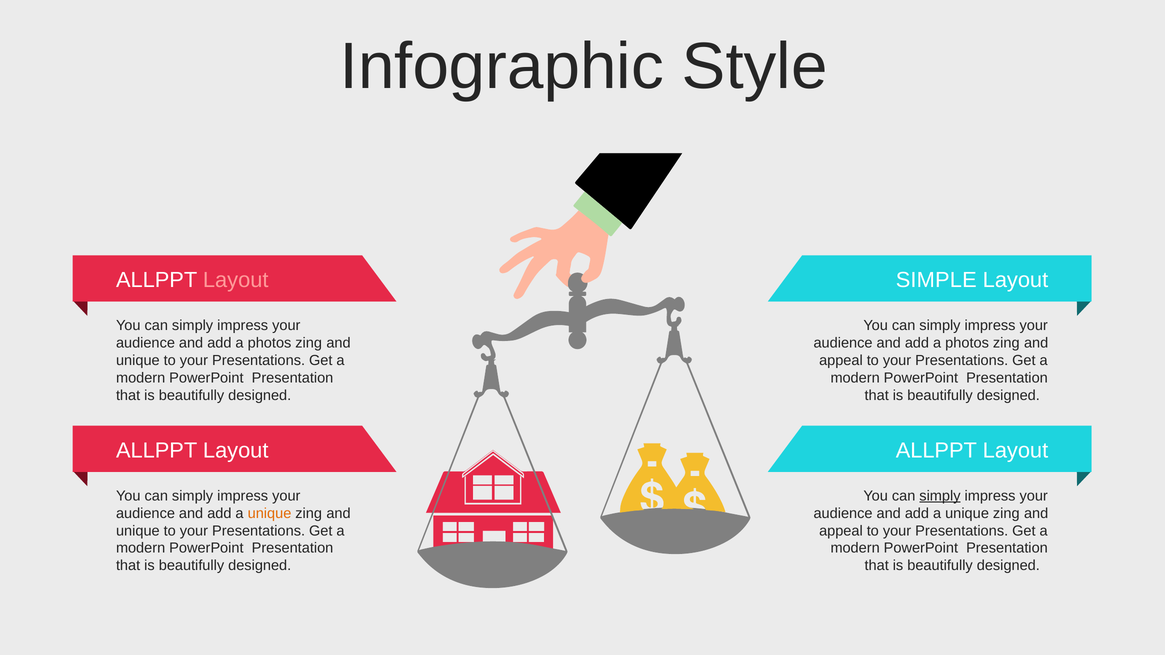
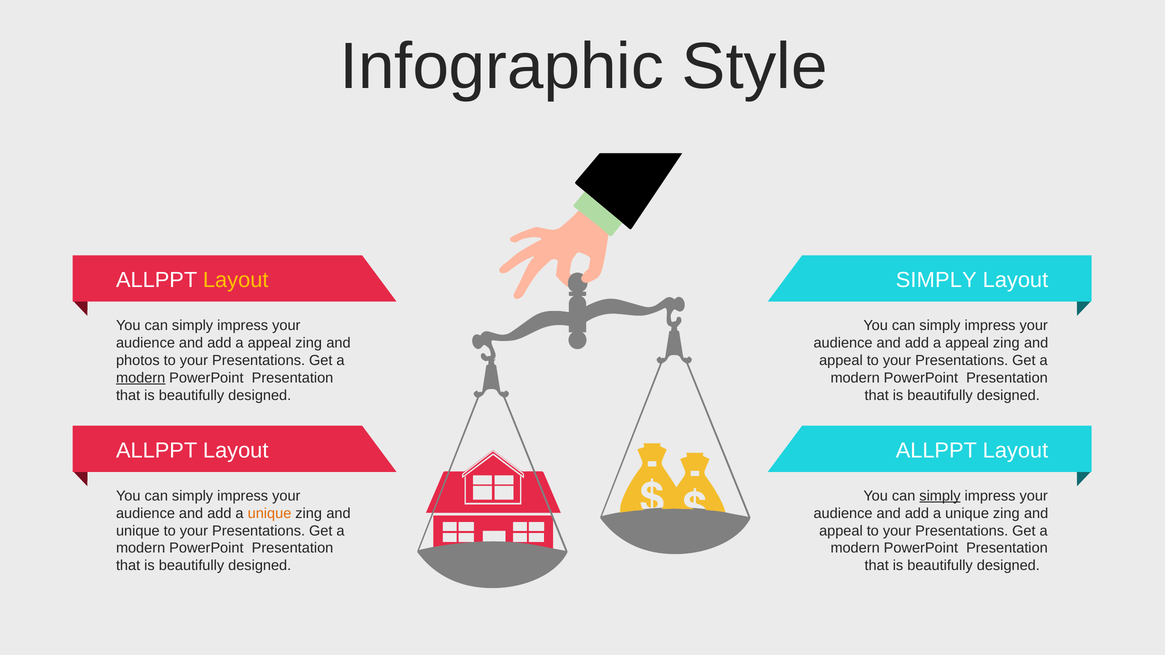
Layout colour: pink -> yellow (236, 280)
SIMPLE: SIMPLE -> SIMPLY (936, 280)
photos: photos -> appeal (270, 343)
photos: photos -> appeal (967, 343)
unique: unique -> photos (138, 361)
modern underline: none -> present (141, 378)
